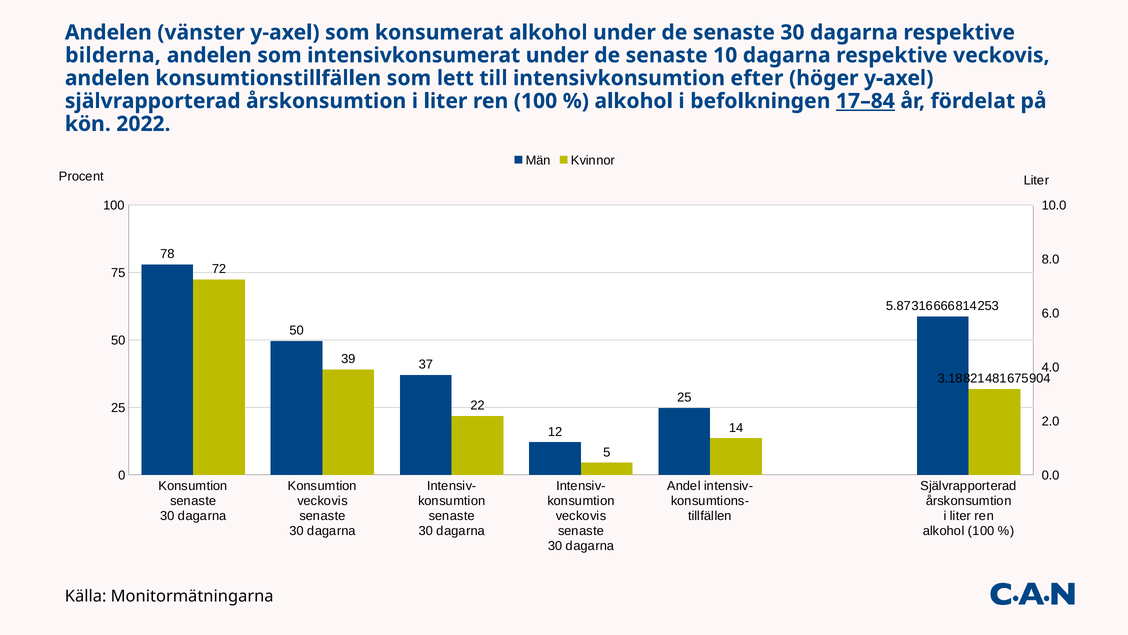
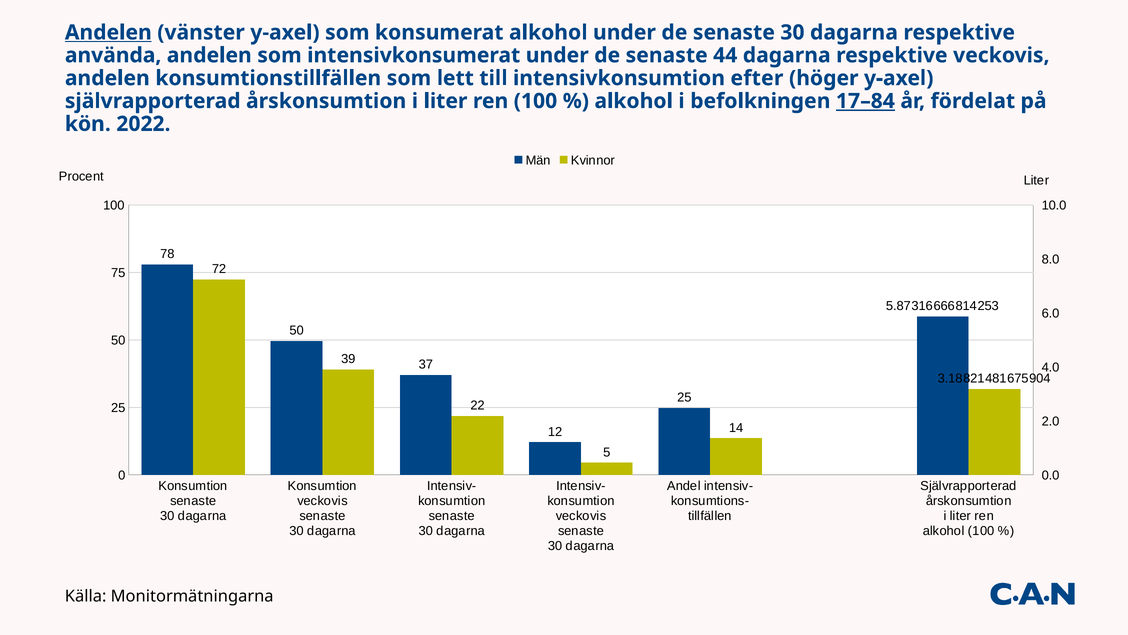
Andelen underline: none -> present (108, 32)
bilderna: bilderna -> använda (113, 55)
10: 10 -> 44 (725, 55)
